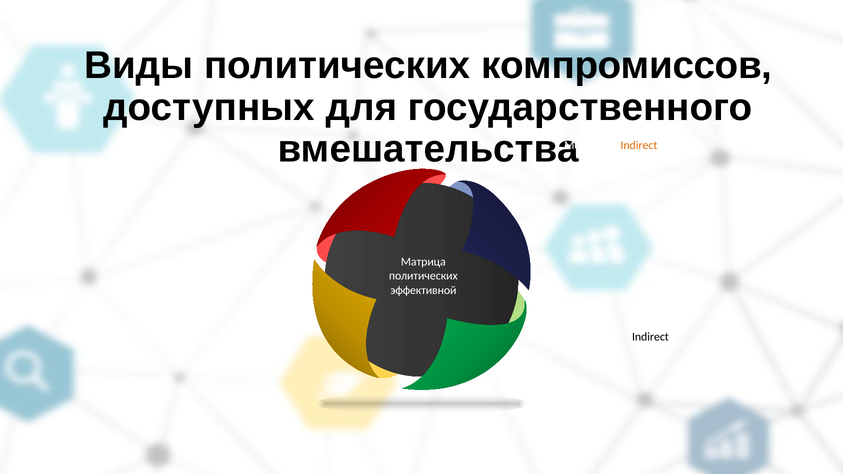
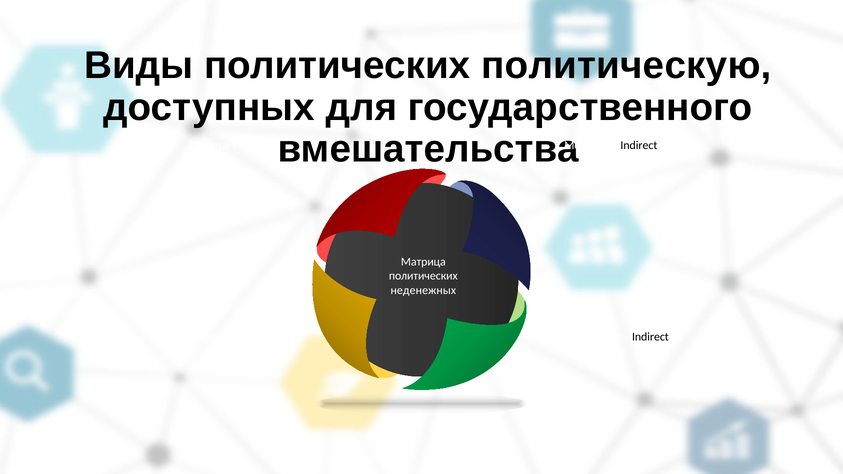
компромиссов: компромиссов -> политическую (626, 66)
Indirect colour: orange -> black (639, 145)
эффективной: эффективной -> неденежных (423, 290)
